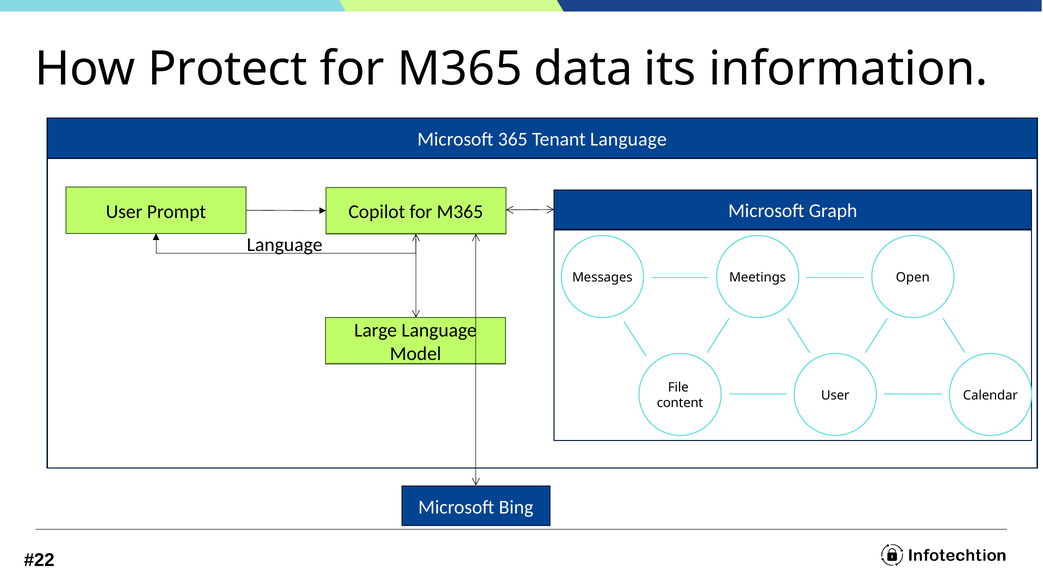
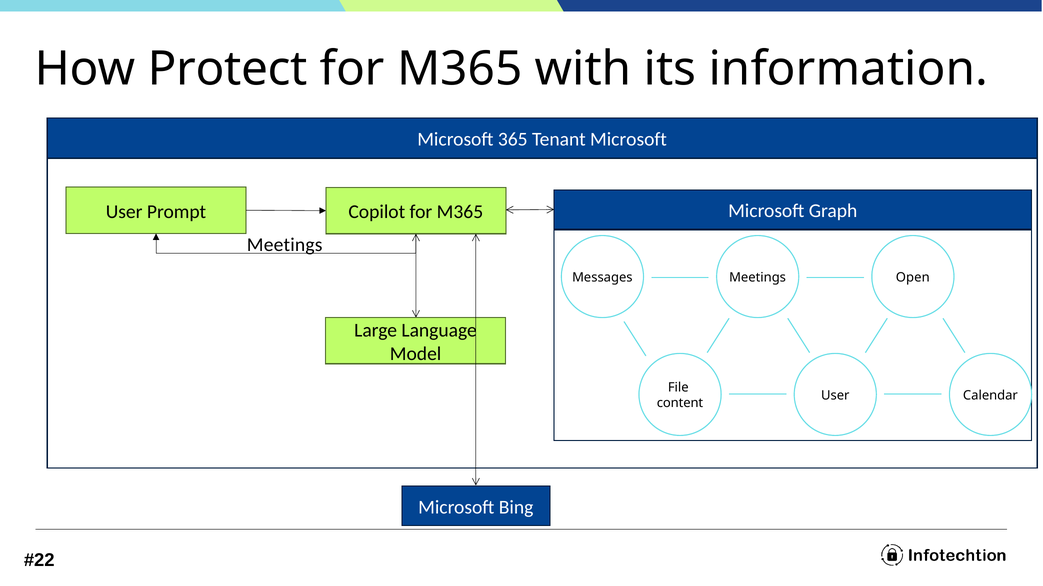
data: data -> with (583, 69)
Tenant Language: Language -> Microsoft (628, 139)
Language: Language -> Meetings (285, 245)
